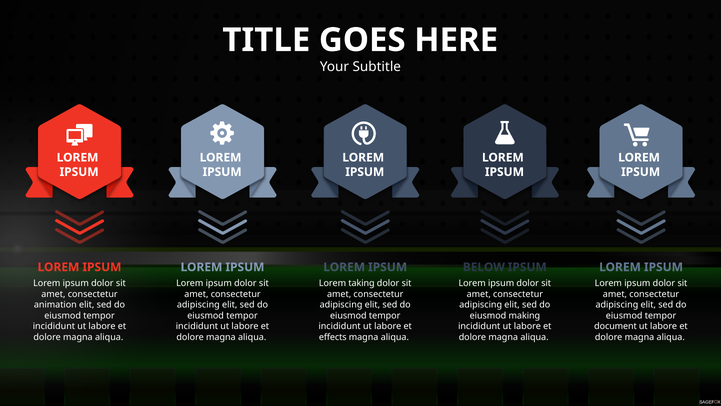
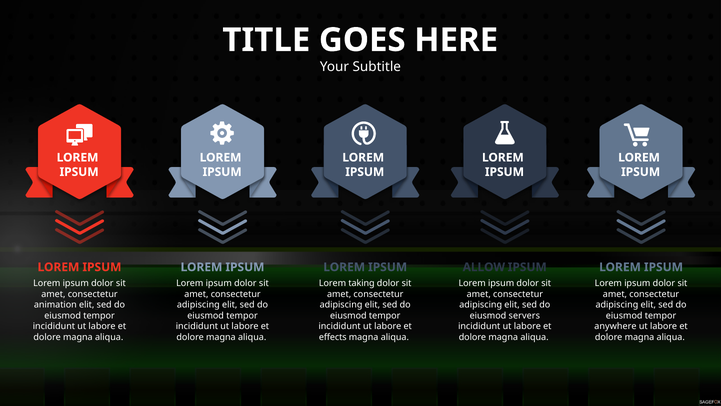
BELOW: BELOW -> ALLOW (484, 267)
making: making -> servers (524, 315)
document: document -> anywhere (615, 326)
